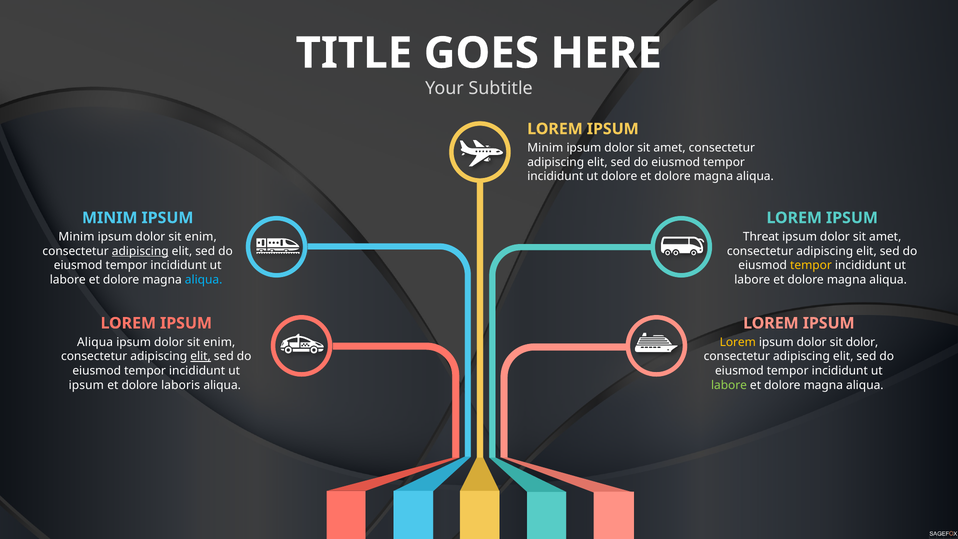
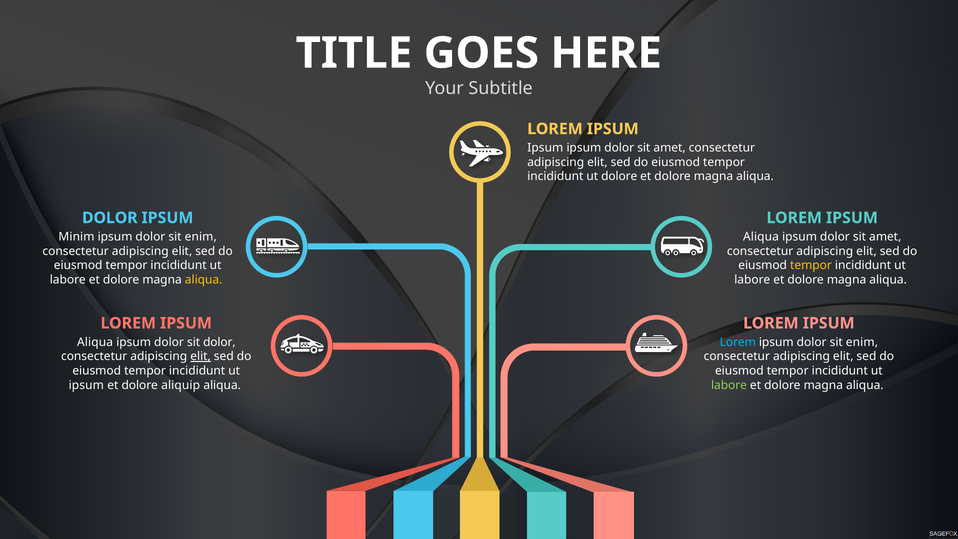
Minim: Minim -> Ipsum (545, 148)
MINIM: MINIM -> DOLOR (110, 218)
Threat: Threat -> Aliqua (761, 237)
adipiscing underline: present -> none (140, 251)
aliqua colour: light blue -> yellow (204, 280)
enim: enim -> dolor (219, 342)
Lorem colour: yellow -> light blue (738, 342)
dolor: dolor -> enim (862, 342)
laboris: laboris -> aliquip (181, 385)
